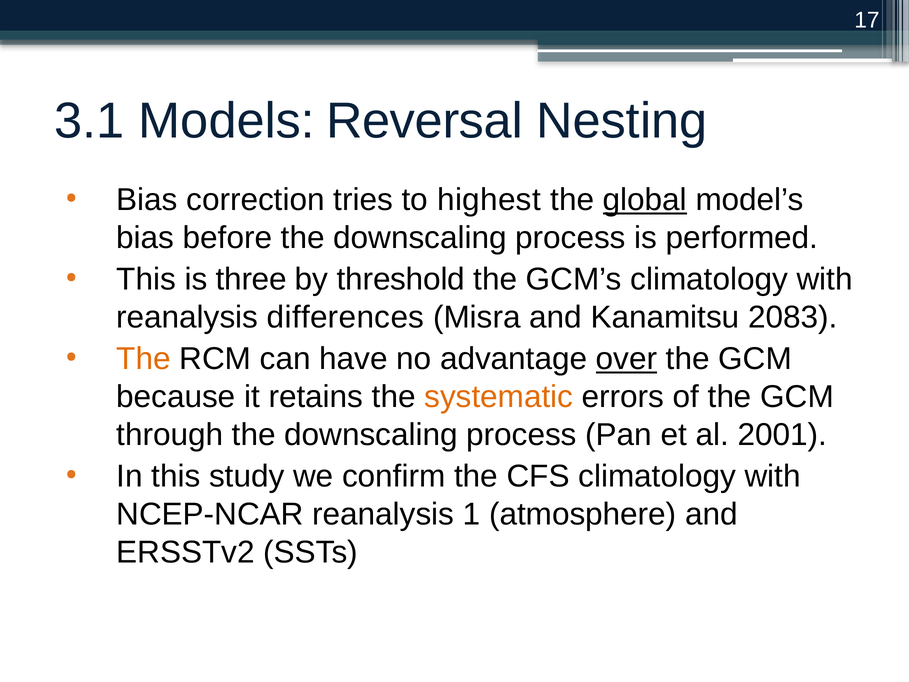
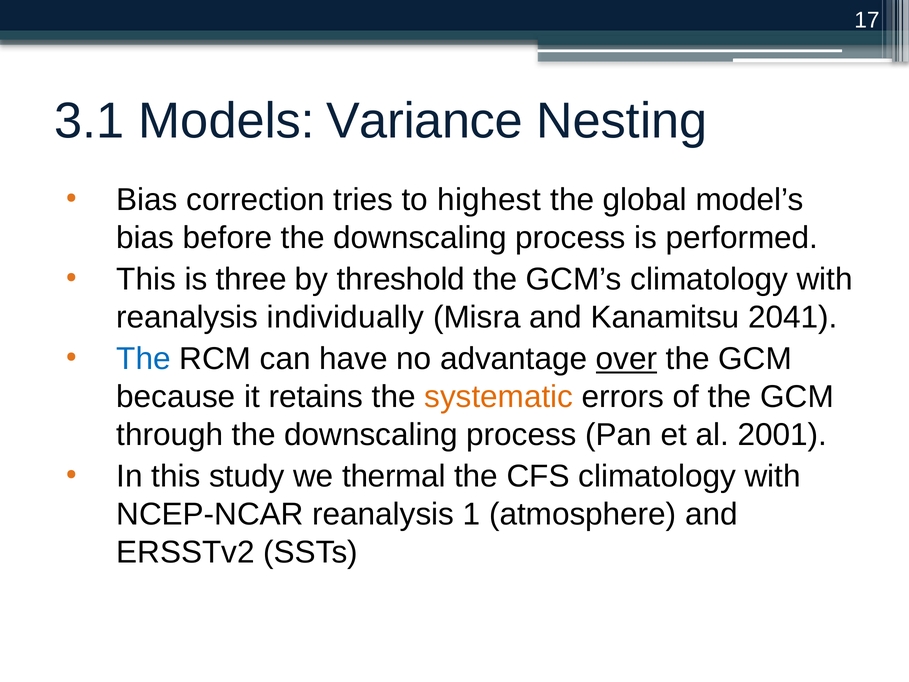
Reversal: Reversal -> Variance (424, 121)
global underline: present -> none (645, 200)
differences: differences -> individually (346, 317)
2083: 2083 -> 2041 (793, 317)
The colour: orange -> blue (144, 359)
confirm: confirm -> thermal (394, 476)
